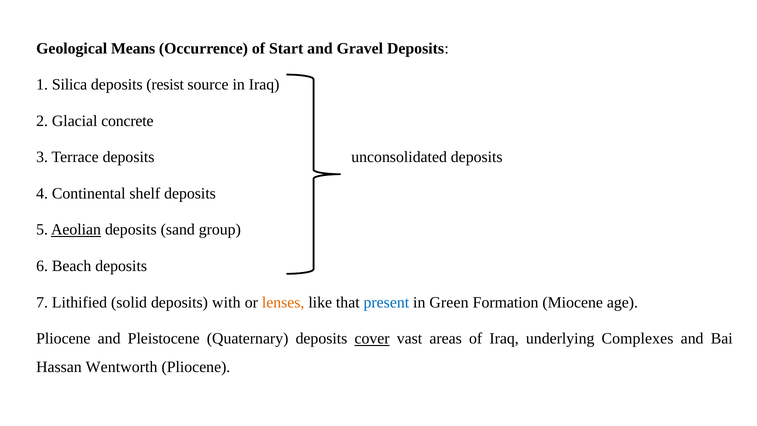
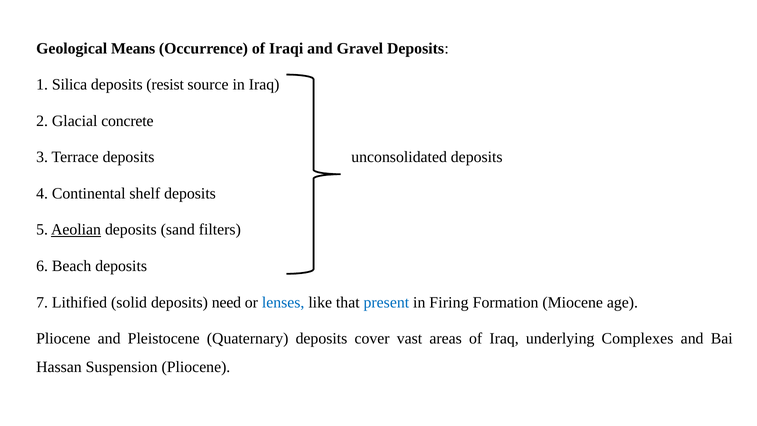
Start: Start -> Iraqi (286, 48)
group: group -> filters (220, 230)
with: with -> need (226, 302)
lenses colour: orange -> blue (283, 302)
Green: Green -> Firing (449, 302)
cover underline: present -> none (372, 339)
Wentworth: Wentworth -> Suspension (122, 367)
